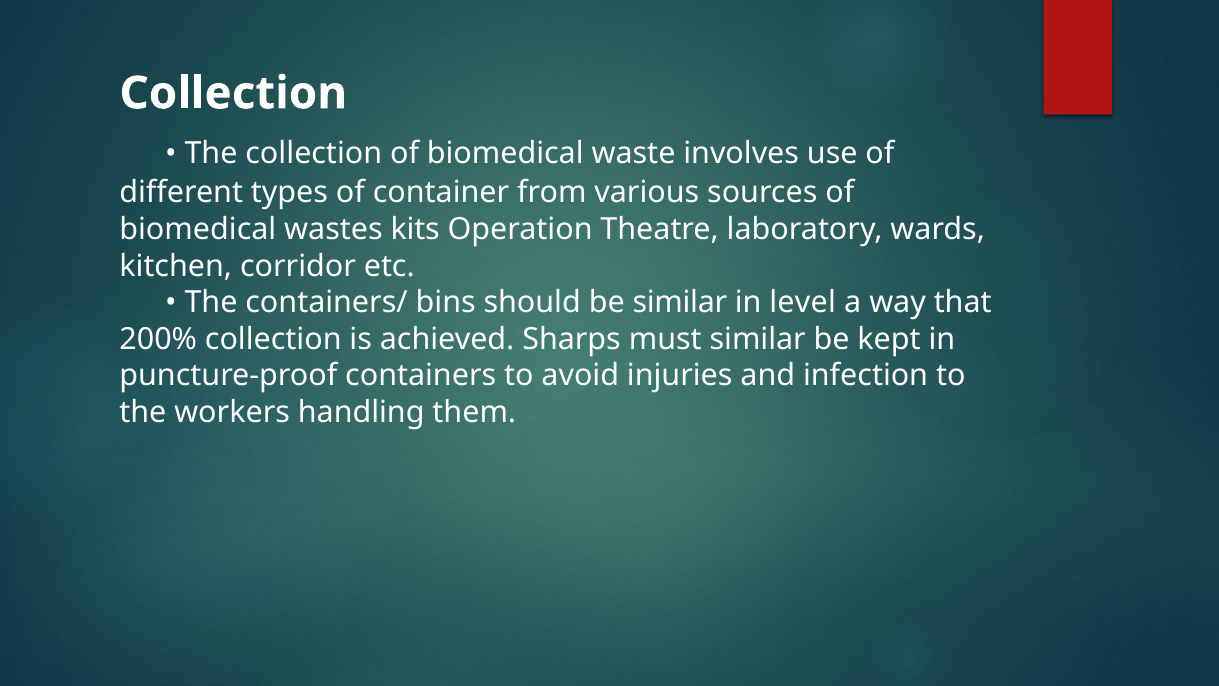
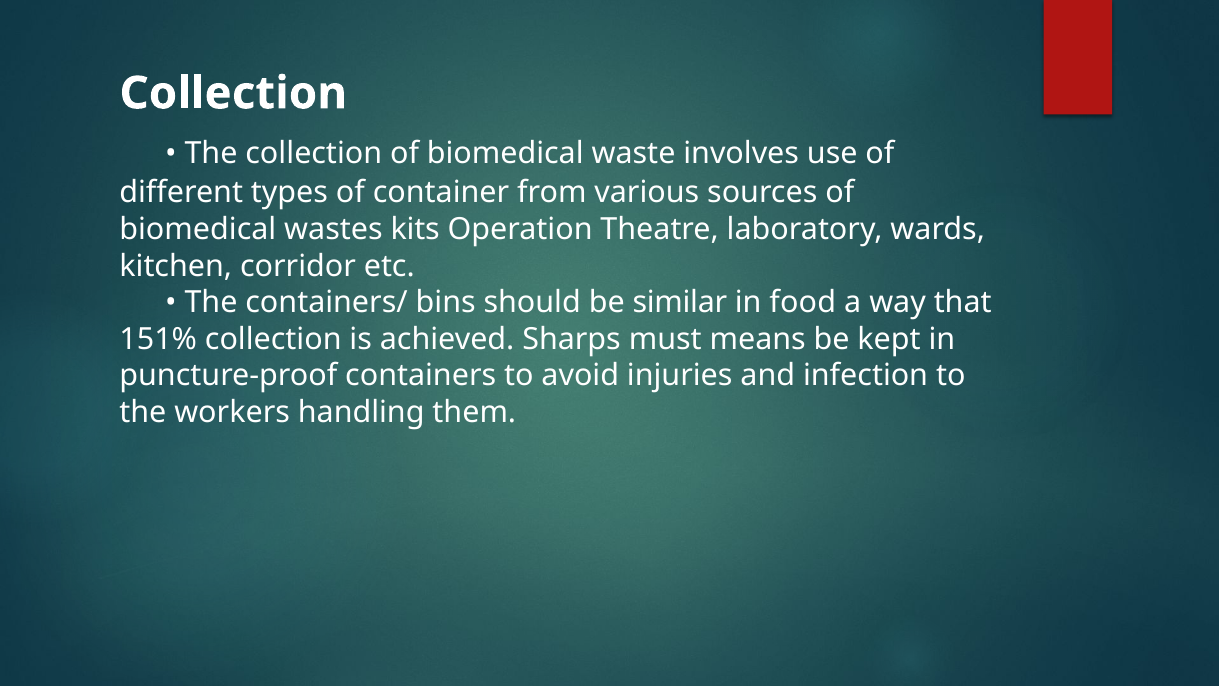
level: level -> food (803, 303)
200%: 200% -> 151% (158, 339)
must similar: similar -> means (758, 339)
